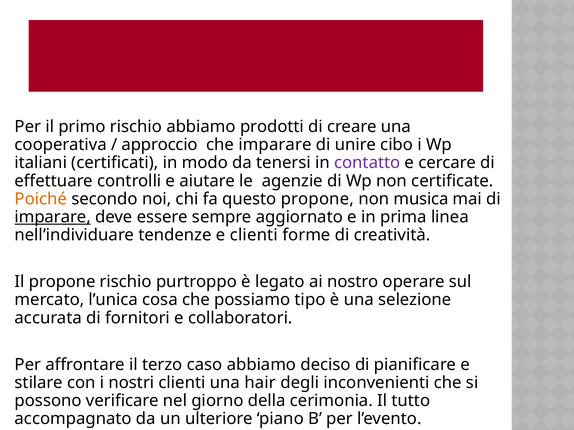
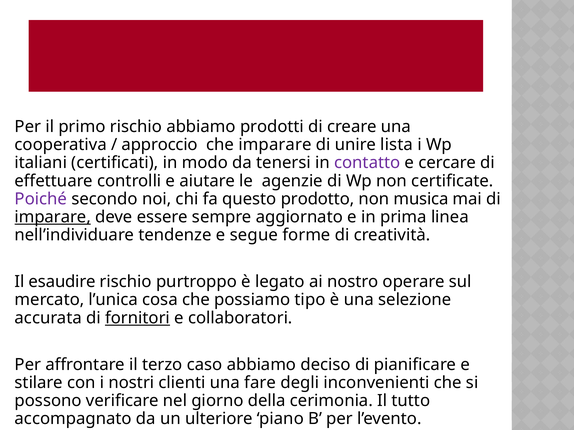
cibo: cibo -> lista (397, 145)
Poiché colour: orange -> purple (41, 199)
questo propone: propone -> prodotto (317, 199)
e clienti: clienti -> segue (254, 235)
Il propone: propone -> esaudire (62, 282)
fornitori underline: none -> present (137, 318)
hair: hair -> fare (260, 383)
